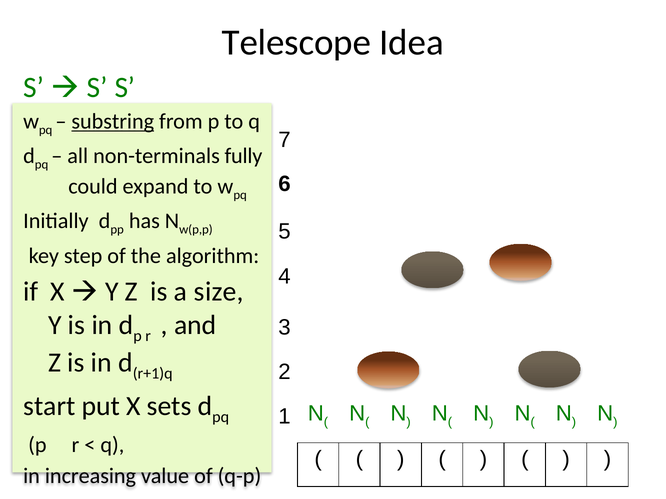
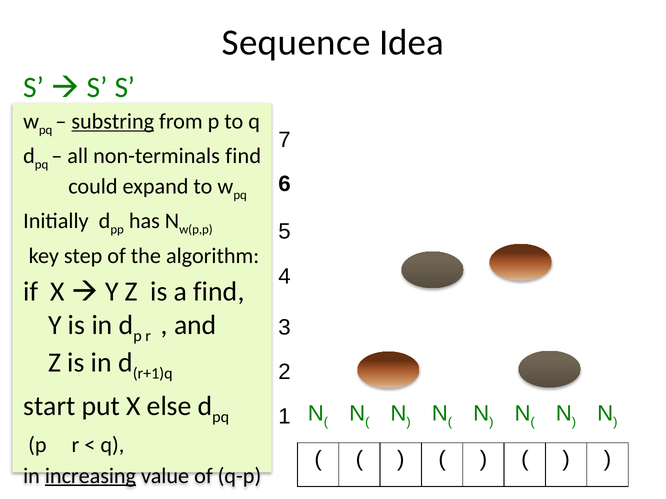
Telescope: Telescope -> Sequence (296, 42)
non-terminals fully: fully -> find (243, 156)
a size: size -> find (219, 292)
sets: sets -> else (169, 407)
increasing underline: none -> present (90, 476)
